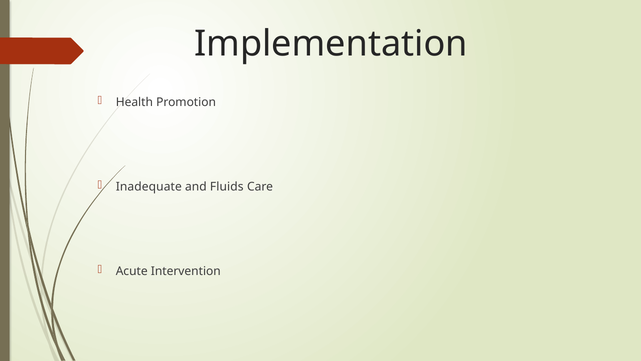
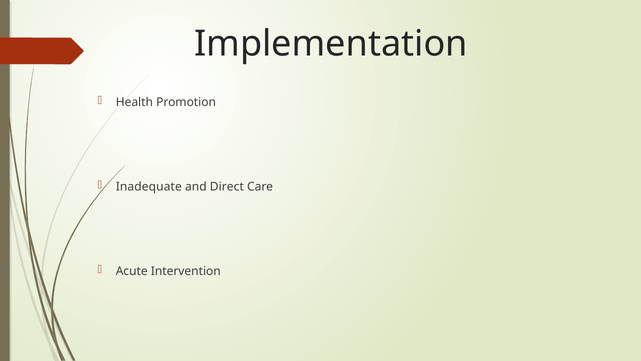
Fluids: Fluids -> Direct (227, 186)
